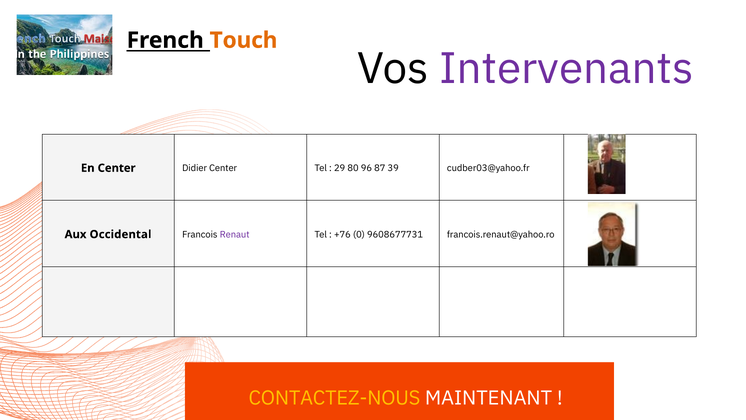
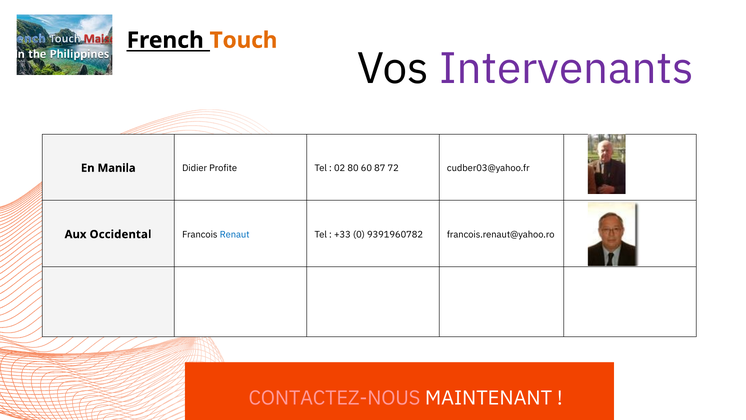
En Center: Center -> Manila (117, 168)
Didier Center: Center -> Profite (223, 168)
29: 29 -> 02 (340, 168)
96: 96 -> 60 (366, 168)
39: 39 -> 72 (393, 168)
Renaut colour: purple -> blue (235, 234)
+76: +76 -> +33 (342, 234)
9608677731: 9608677731 -> 9391960782 (395, 234)
CONTACTEZ-NOUS colour: yellow -> pink (334, 398)
